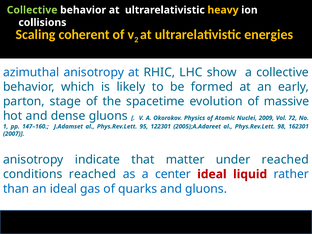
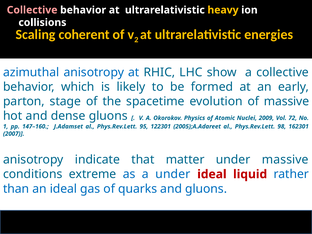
Collective colour: light green -> pink (32, 10)
under reached: reached -> massive (285, 160)
conditions reached: reached -> extreme (93, 174)
a center: center -> under (173, 174)
